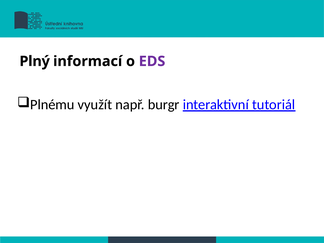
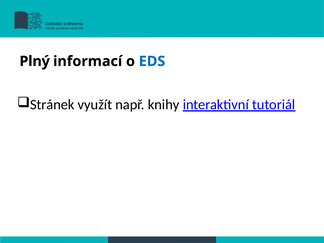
EDS colour: purple -> blue (152, 61)
Plnému: Plnému -> Stránek (52, 105)
burgr: burgr -> knihy (164, 105)
